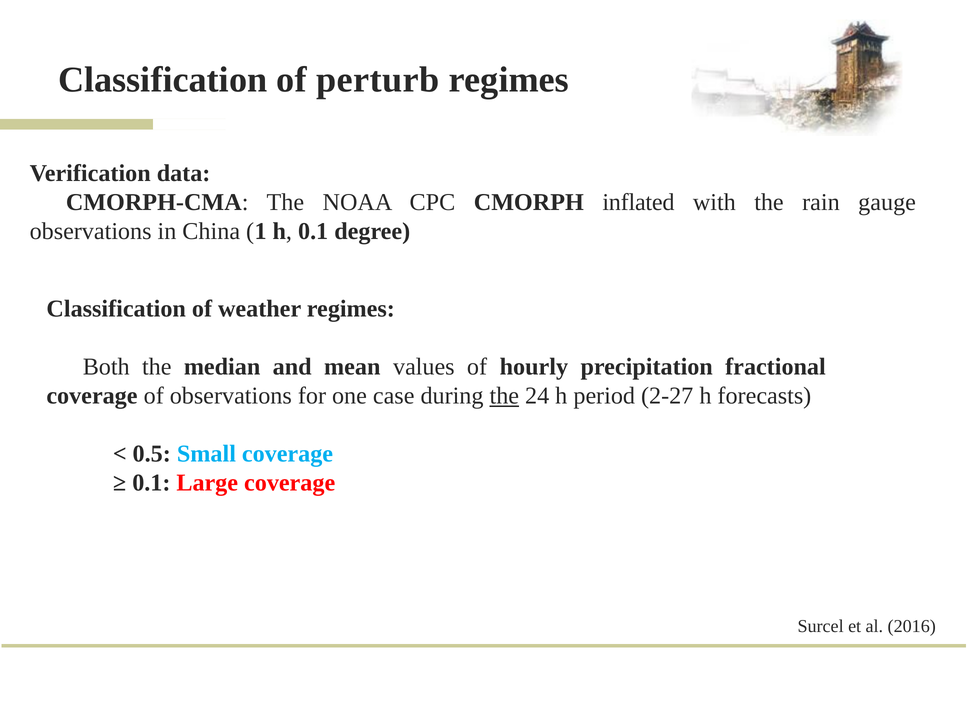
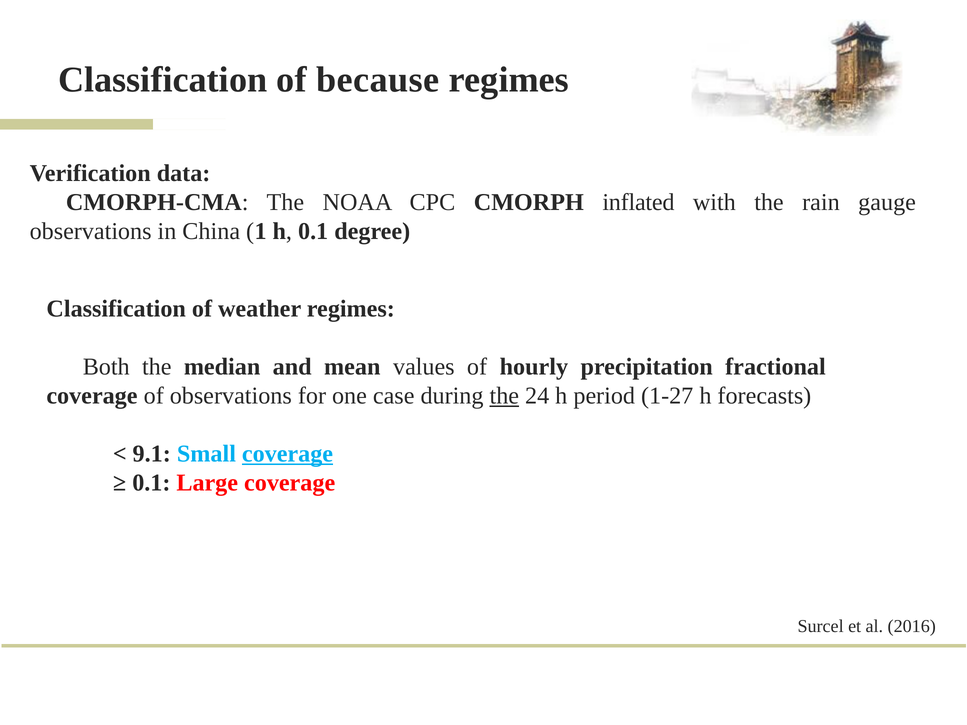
perturb: perturb -> because (378, 80)
2-27: 2-27 -> 1-27 (667, 396)
0.5: 0.5 -> 9.1 (152, 454)
coverage underline: none -> present (287, 454)
